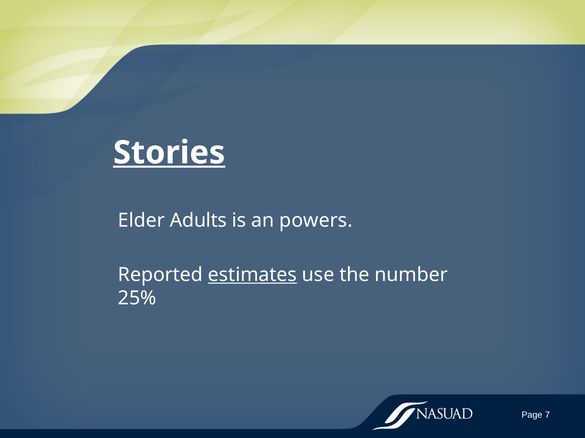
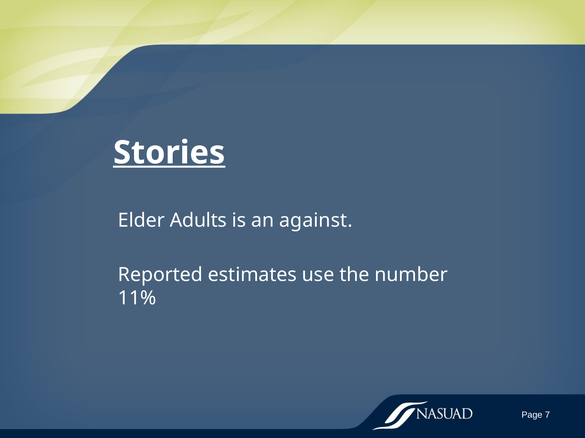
powers: powers -> against (316, 221)
estimates underline: present -> none (252, 275)
25%: 25% -> 11% (137, 299)
